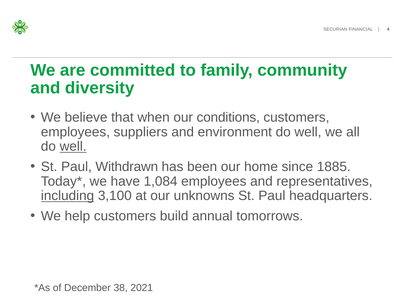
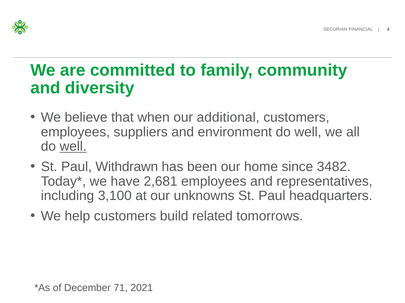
conditions: conditions -> additional (228, 118)
1885: 1885 -> 3482 (334, 167)
1,084: 1,084 -> 2,681 (161, 182)
including underline: present -> none (68, 196)
annual: annual -> related (212, 217)
38: 38 -> 71 (121, 289)
